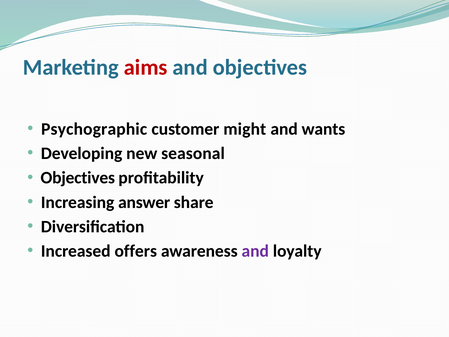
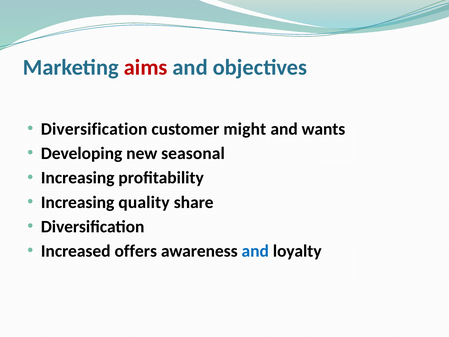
Psychographic: Psychographic -> Diversification (94, 129)
Objectives: Objectives -> Increasing (78, 178)
answer: answer -> quality (144, 202)
and colour: purple -> blue (255, 251)
